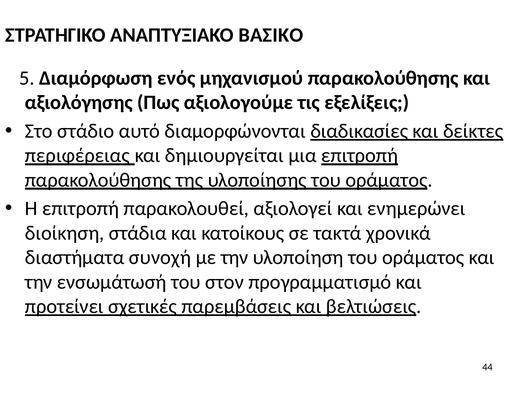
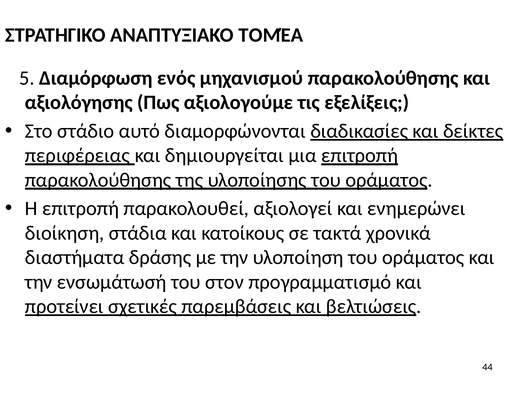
ΒΑΣΙΚΟ: ΒΑΣΙΚΟ -> ΤΟΜΈΑ (271, 35)
συνοχή: συνοχή -> δράσης (160, 257)
